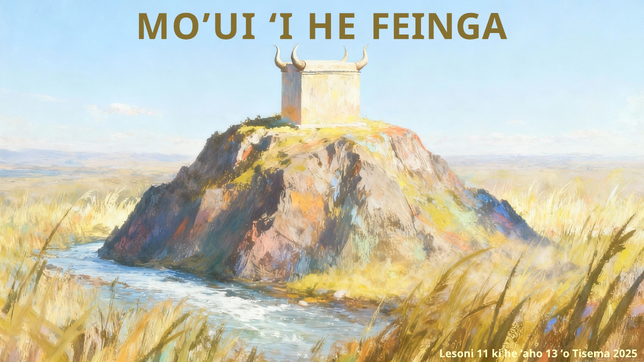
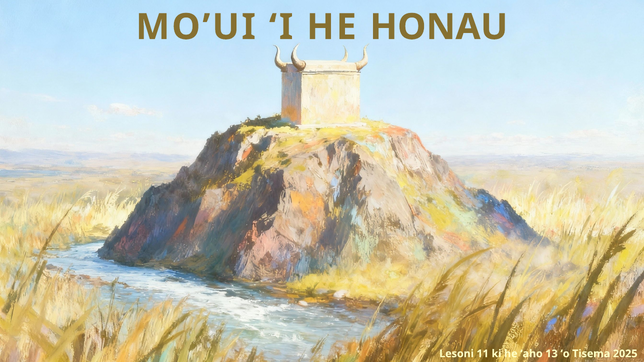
FEINGA: FEINGA -> HONAU (439, 27)
